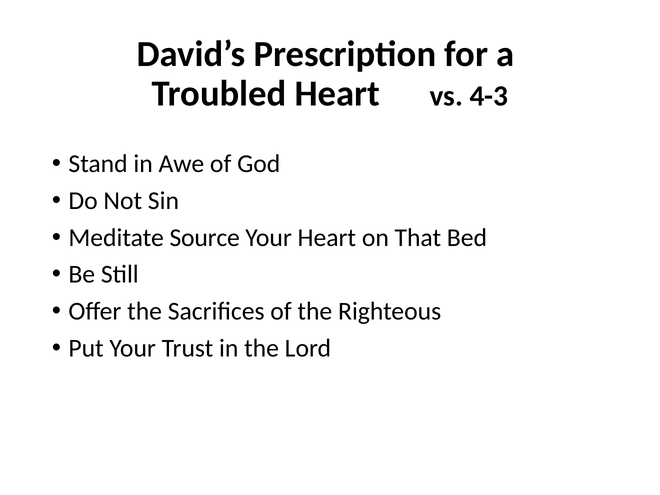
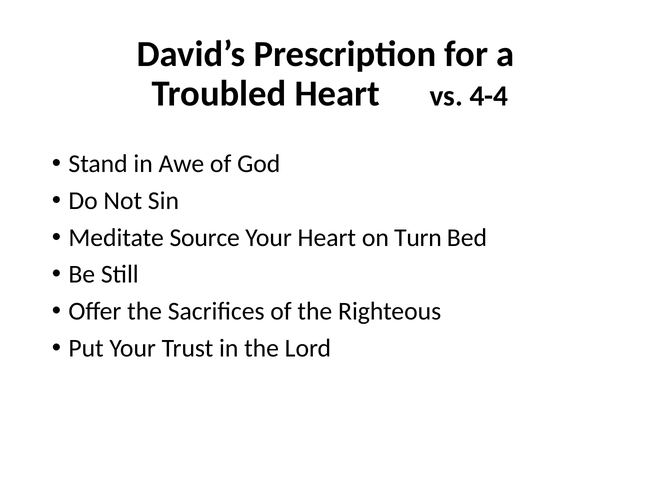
4-3: 4-3 -> 4-4 (489, 96)
That: That -> Turn (418, 238)
